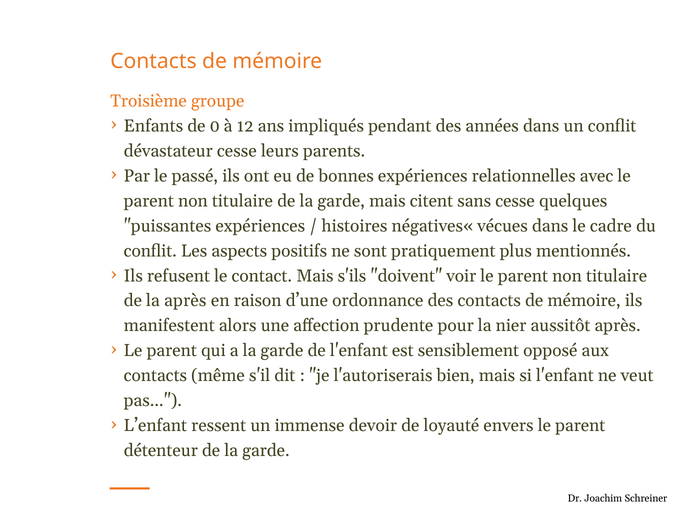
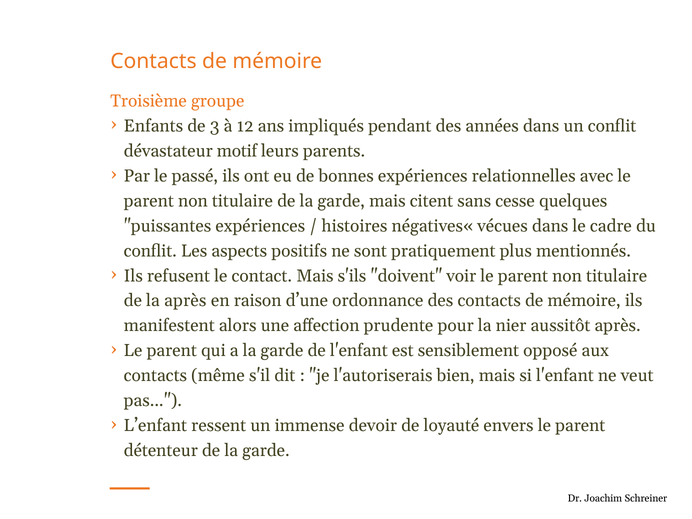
0: 0 -> 3 (215, 126)
dévastateur cesse: cesse -> motif (237, 151)
